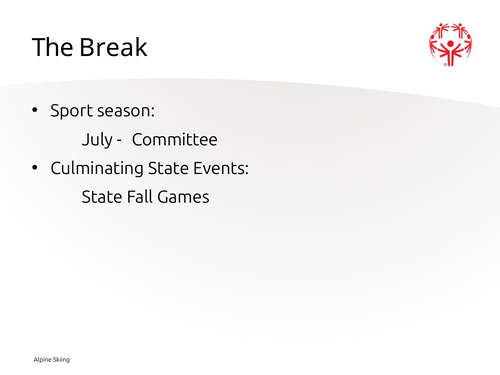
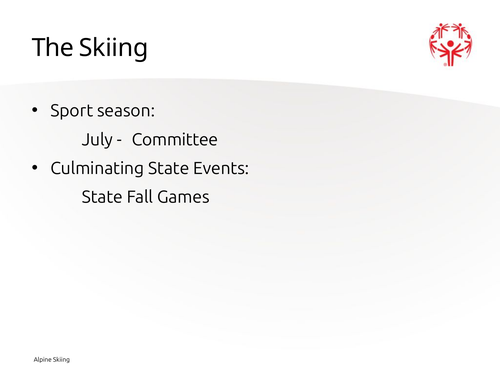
The Break: Break -> Skiing (114, 48)
